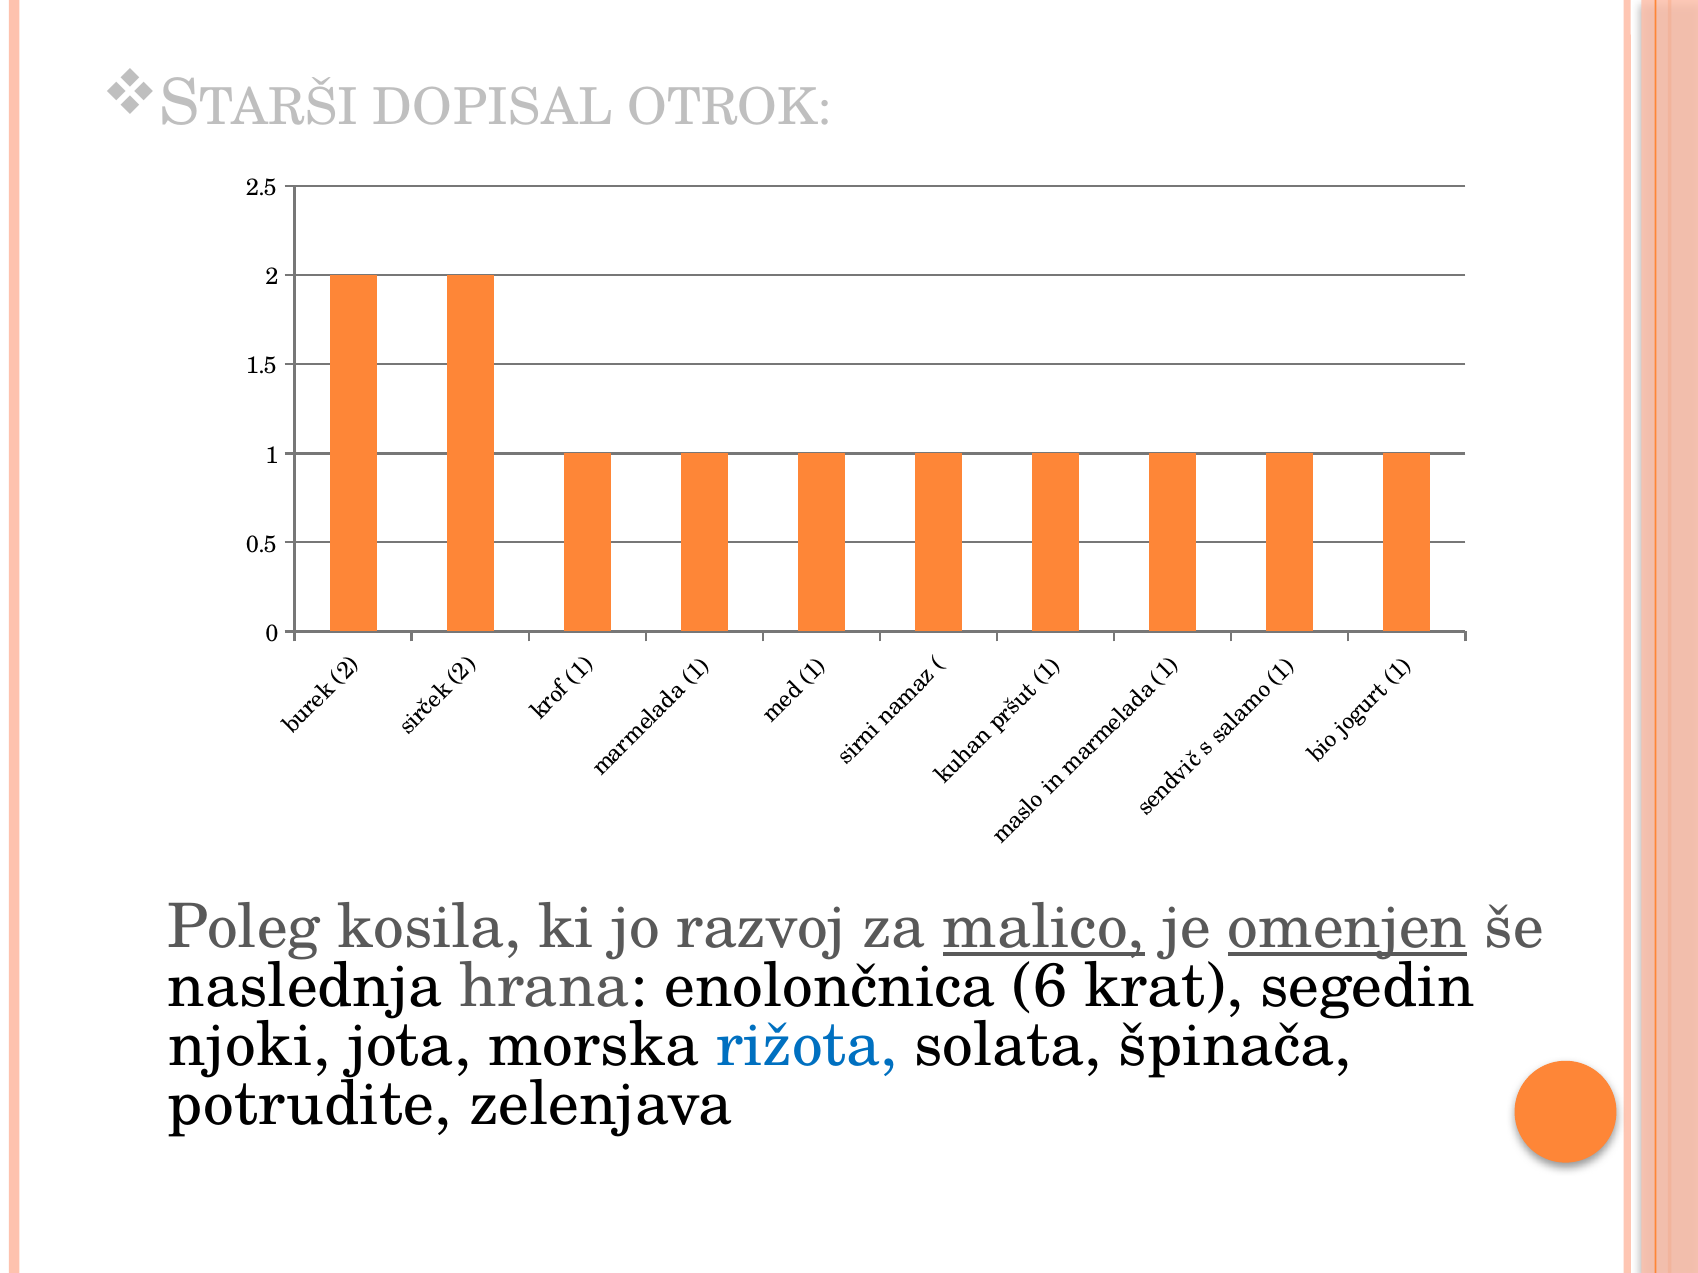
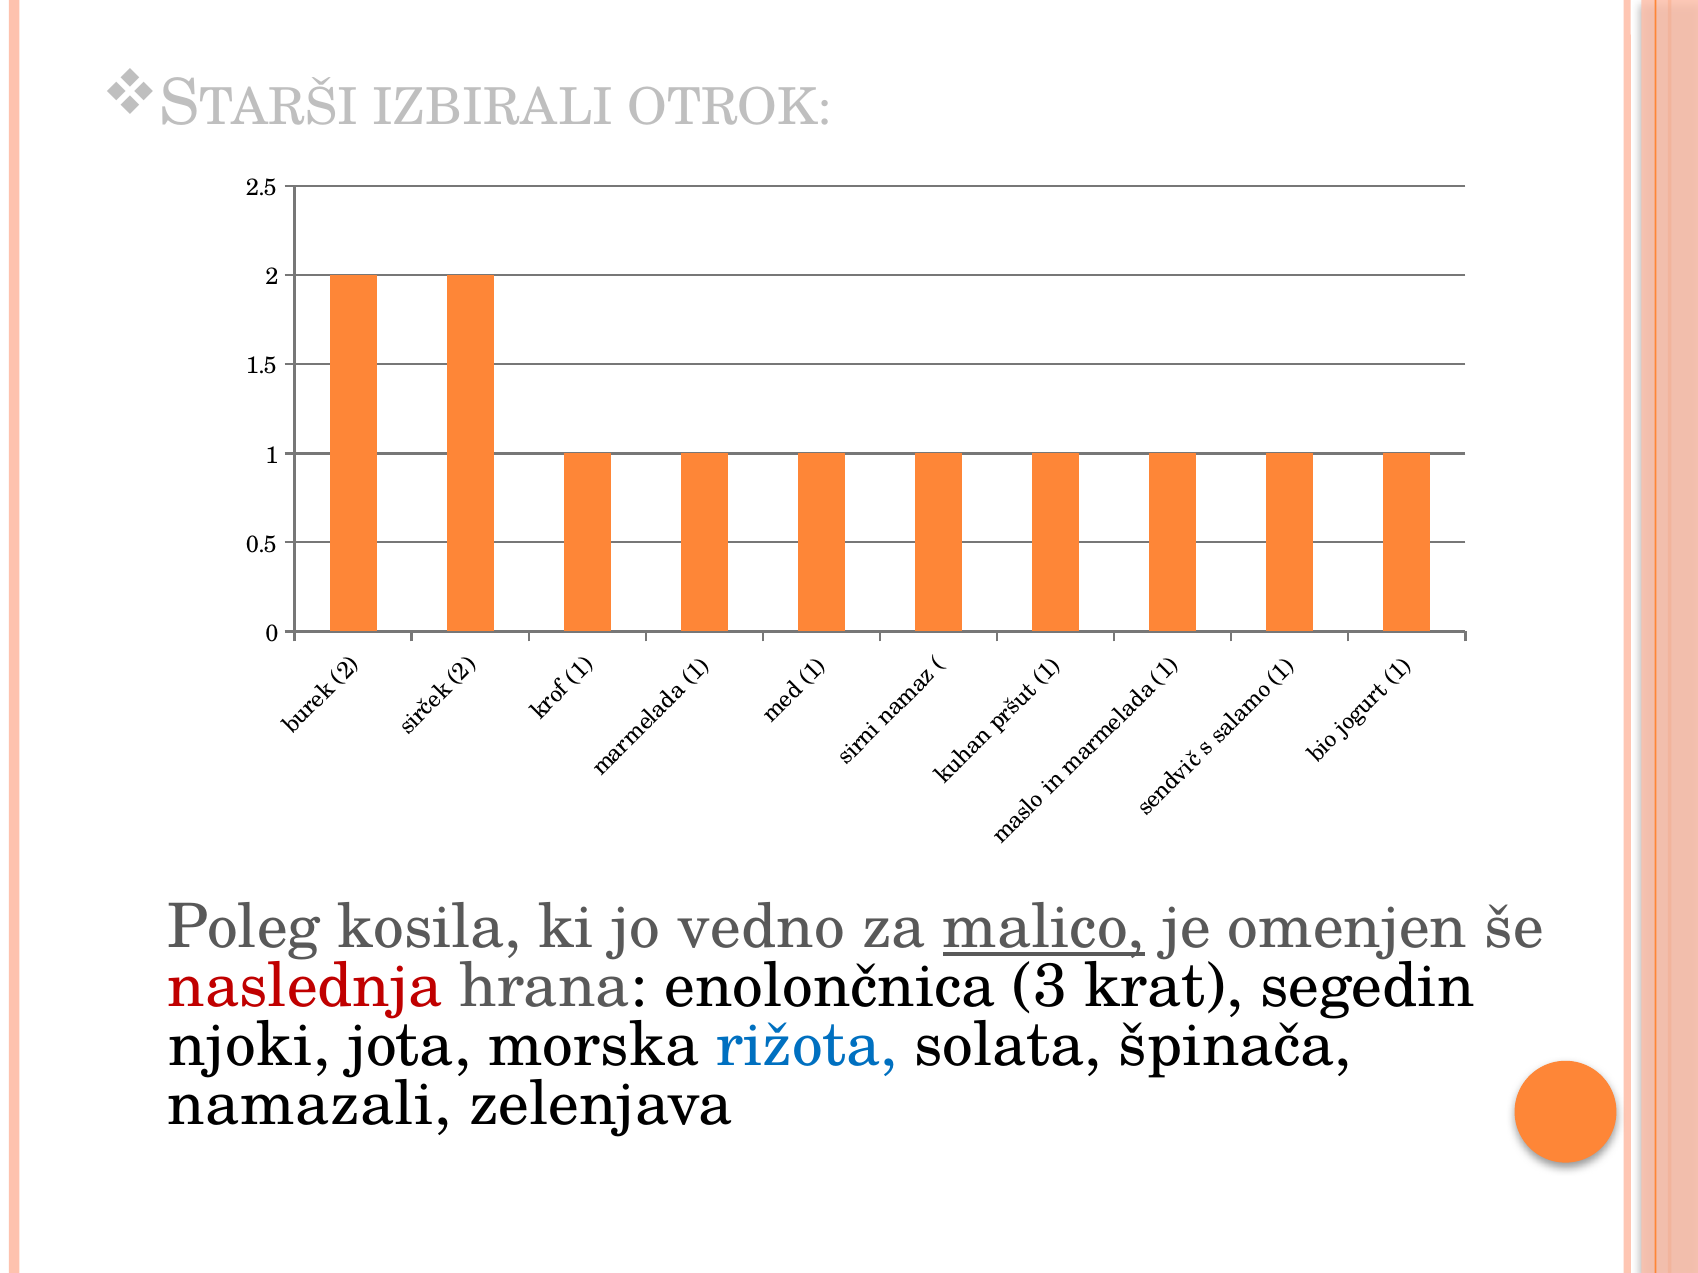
DOPISAL: DOPISAL -> IZBIRALI (493, 108)
razvoj: razvoj -> vedno (761, 928)
omenjen underline: present -> none (1348, 928)
naslednja colour: black -> red (305, 987)
6: 6 -> 3 (1040, 987)
potrudite: potrudite -> namazali (310, 1105)
